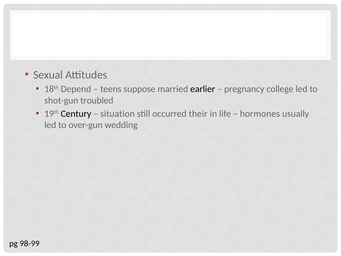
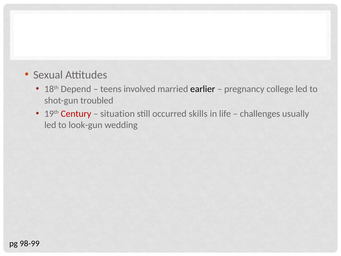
suppose: suppose -> involved (140, 89)
Century colour: black -> red (76, 114)
their: their -> skills (198, 114)
hormones: hormones -> challenges (260, 114)
over-gun: over-gun -> look-gun (86, 125)
